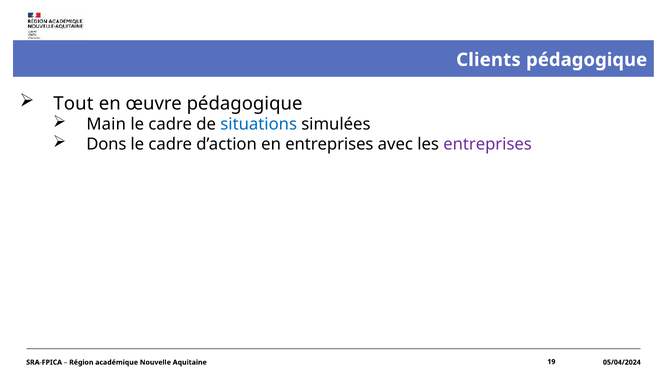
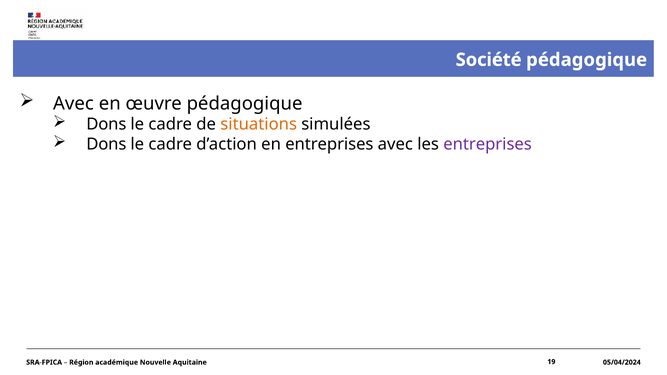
Clients: Clients -> Société (489, 60)
Tout: Tout -> Avec (73, 103)
Main: Main -> Dons (106, 124)
situations colour: blue -> orange (259, 124)
